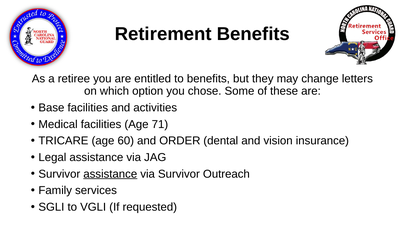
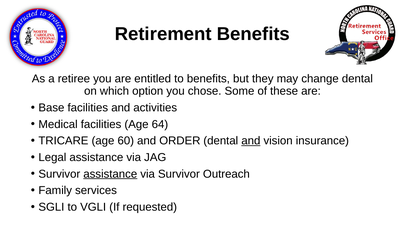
change letters: letters -> dental (357, 79)
71: 71 -> 64 (160, 124)
and underline: none -> present (251, 141)
